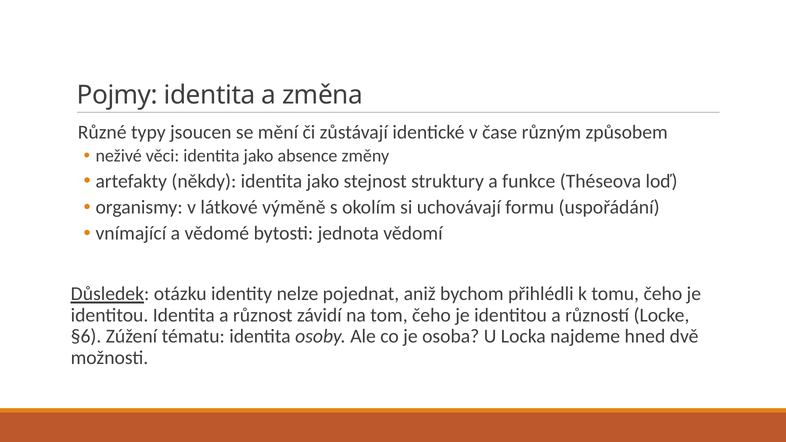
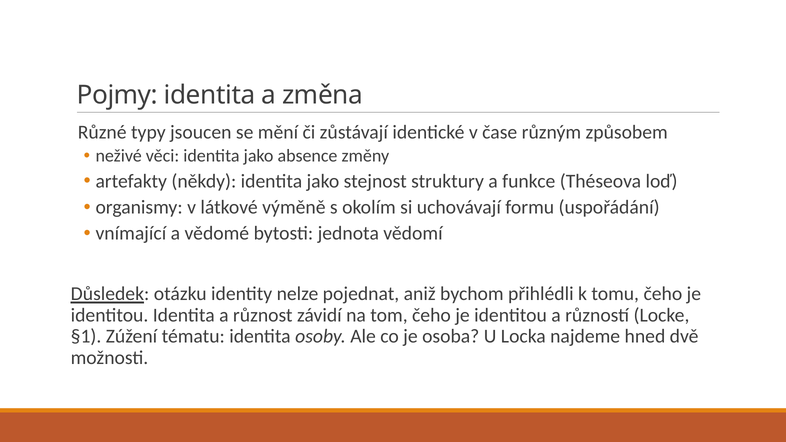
§6: §6 -> §1 (86, 336)
